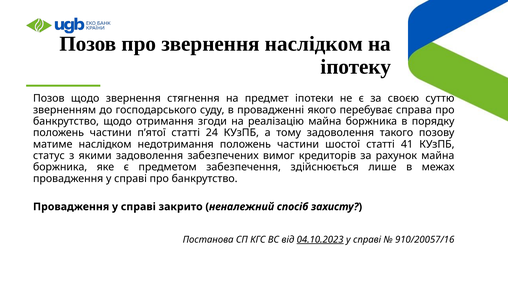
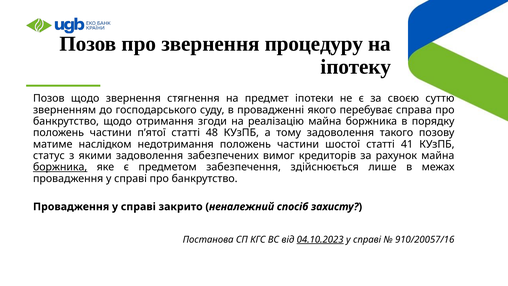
звернення наслідком: наслідком -> процедуру (314, 44)
24: 24 -> 48 (212, 133)
боржника underline: none -> present (60, 167)
